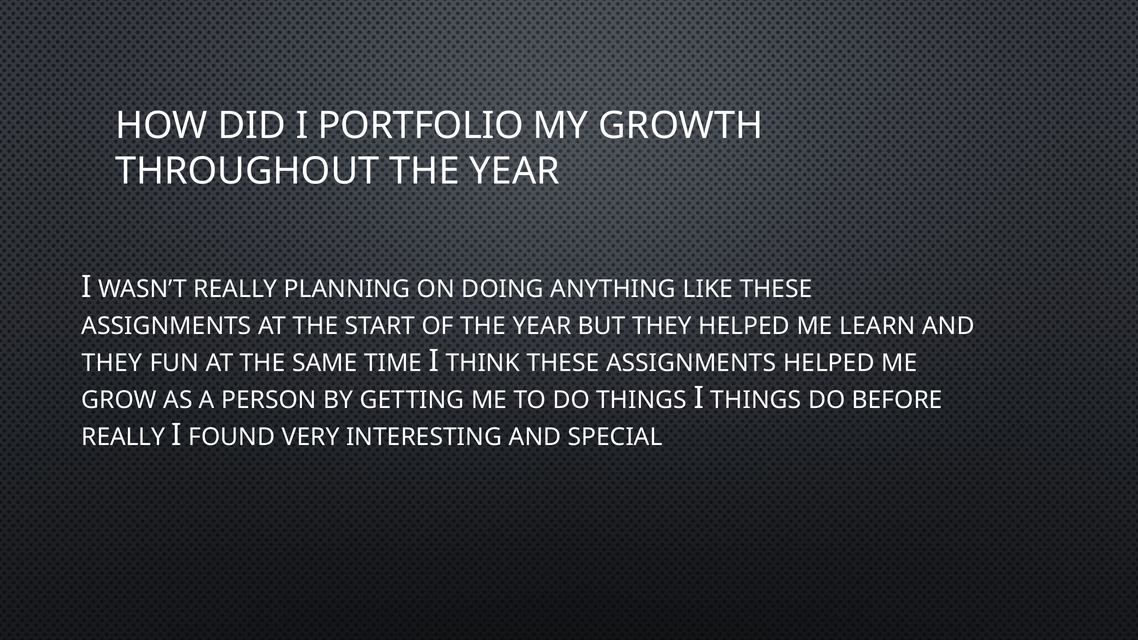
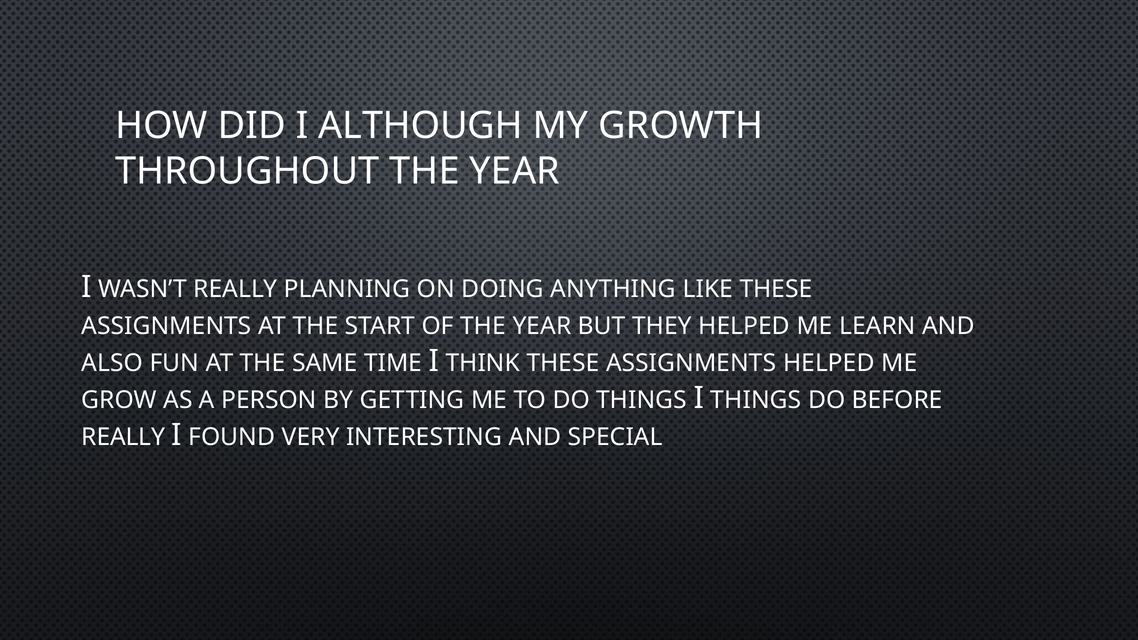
PORTFOLIO: PORTFOLIO -> ALTHOUGH (421, 126)
THEY: THEY -> ALSO (112, 363)
